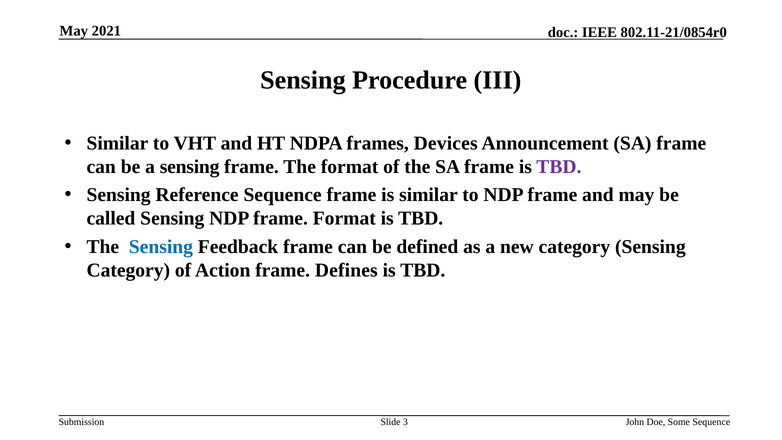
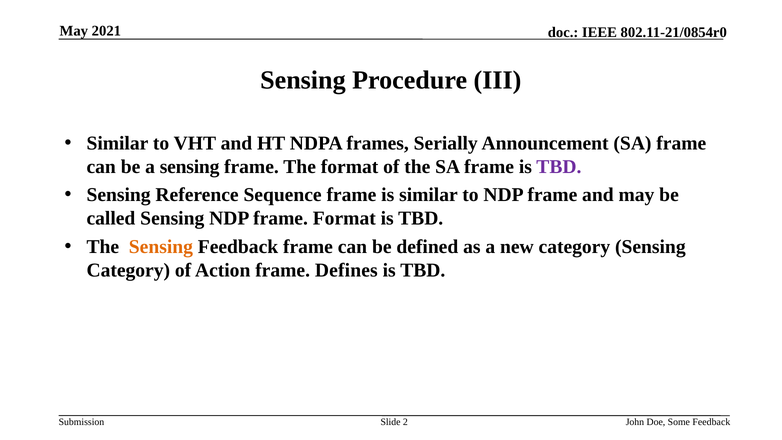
Devices: Devices -> Serially (446, 143)
Sensing colour: blue -> orange (161, 247)
3: 3 -> 2 (405, 422)
Some Sequence: Sequence -> Feedback (711, 422)
